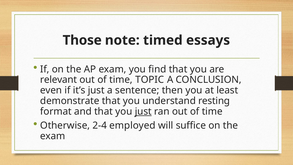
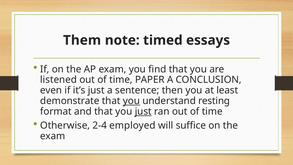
Those: Those -> Them (82, 40)
relevant: relevant -> listened (59, 80)
TOPIC: TOPIC -> PAPER (150, 80)
you underline: none -> present (131, 101)
